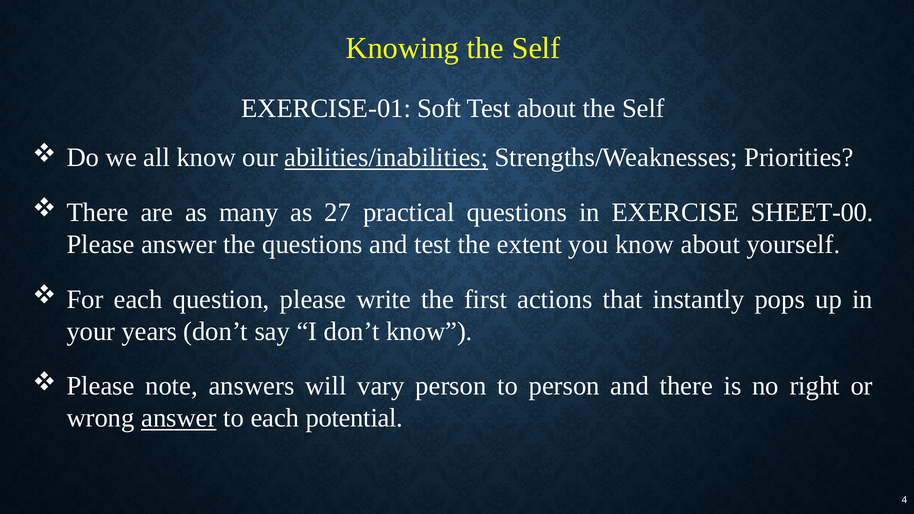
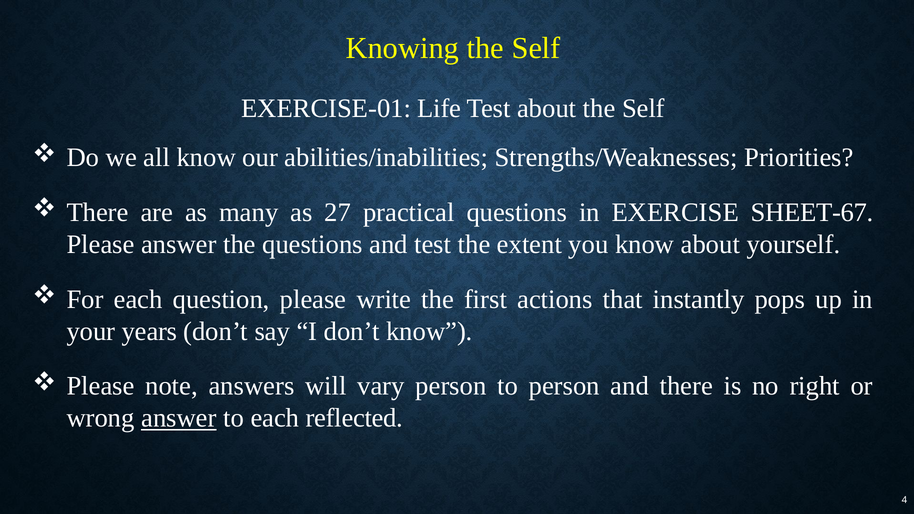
Soft: Soft -> Life (439, 109)
abilities/inabilities underline: present -> none (386, 158)
SHEET-00: SHEET-00 -> SHEET-67 (812, 213)
potential: potential -> reflected (354, 418)
